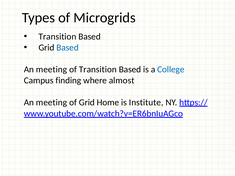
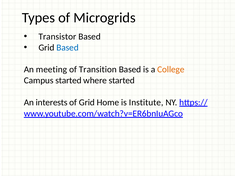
Transition: Transition -> Transistor (57, 37)
College colour: blue -> orange (171, 70)
Campus finding: finding -> started (68, 81)
where almost: almost -> started (122, 81)
meeting: meeting -> interests (52, 102)
